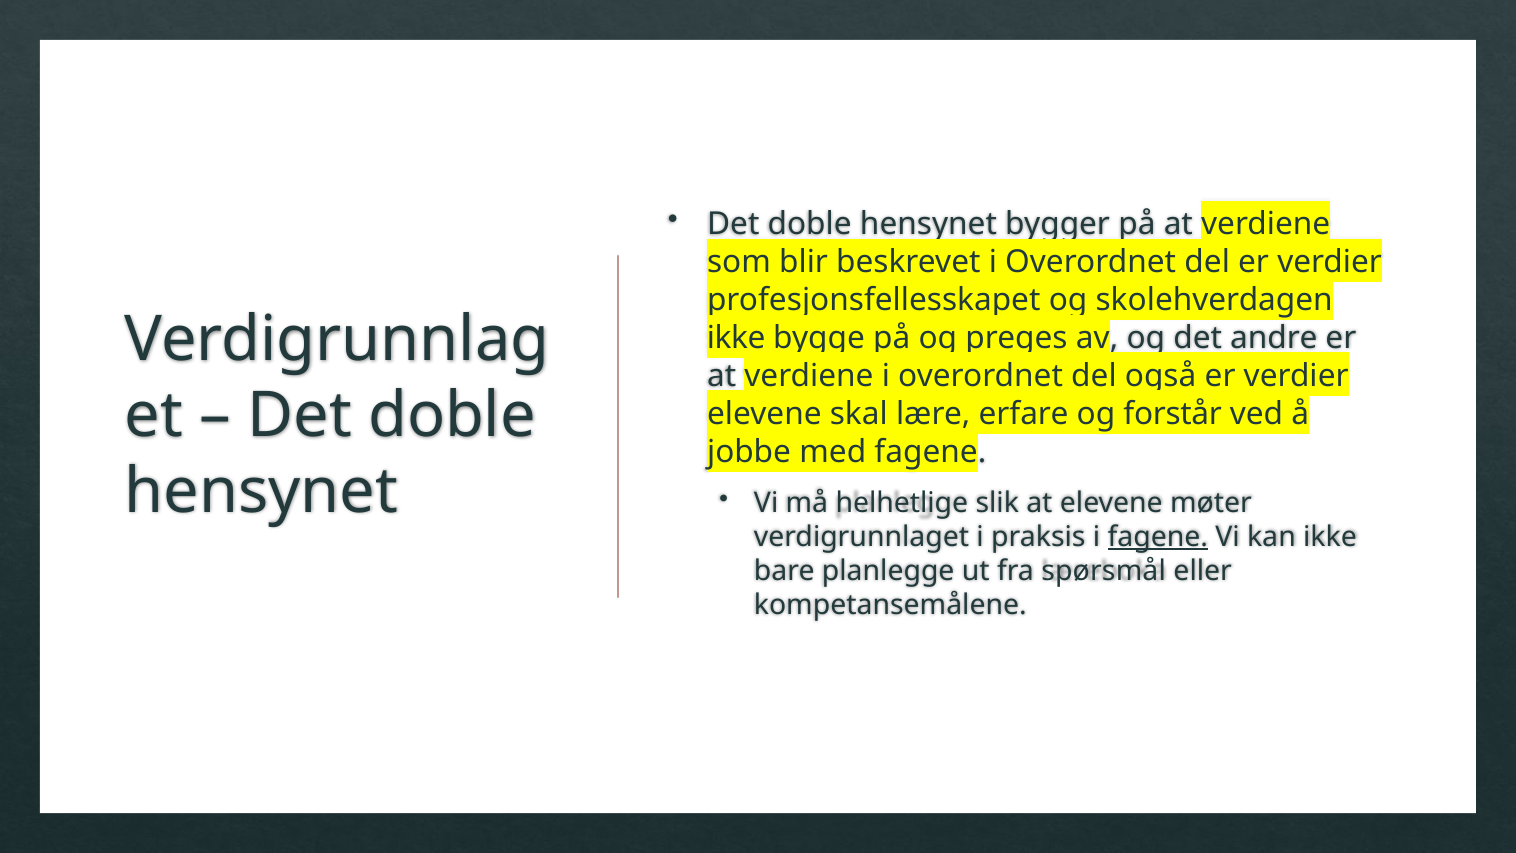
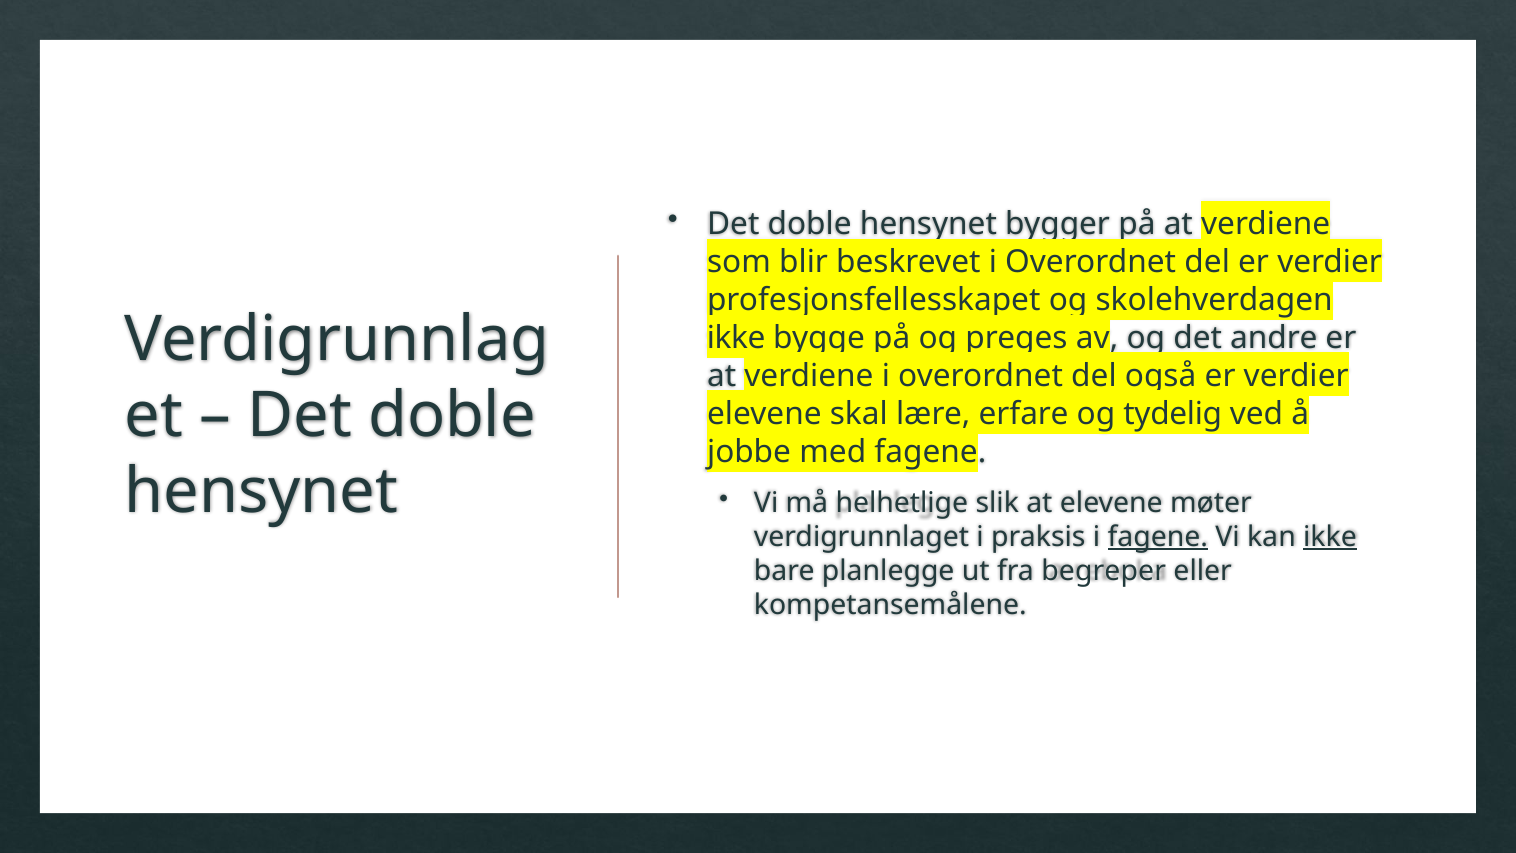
forstår: forstår -> tydelig (1173, 414)
ikke underline: none -> present (1330, 537)
spørsmål: spørsmål -> begreper (1104, 571)
